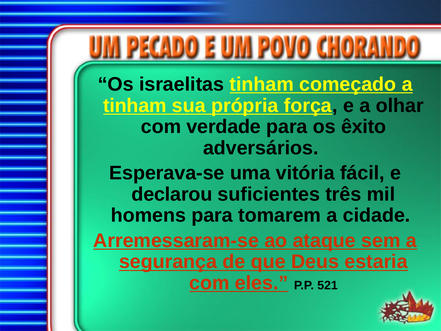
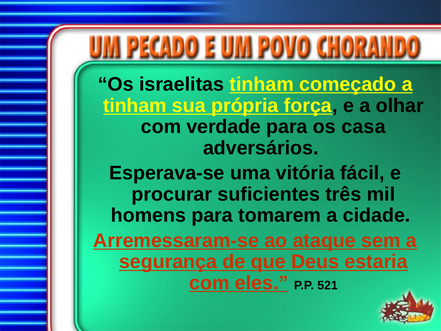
êxito: êxito -> casa (363, 127)
declarou: declarou -> procurar (172, 194)
